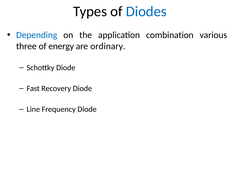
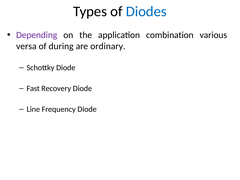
Depending colour: blue -> purple (37, 35)
three: three -> versa (26, 46)
energy: energy -> during (61, 46)
